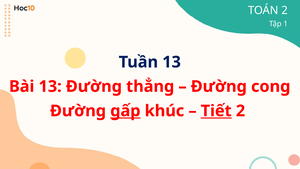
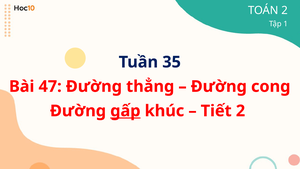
Tuần 13: 13 -> 35 (172, 62)
Bài 13: 13 -> 47 (50, 86)
Tiết underline: present -> none (216, 111)
